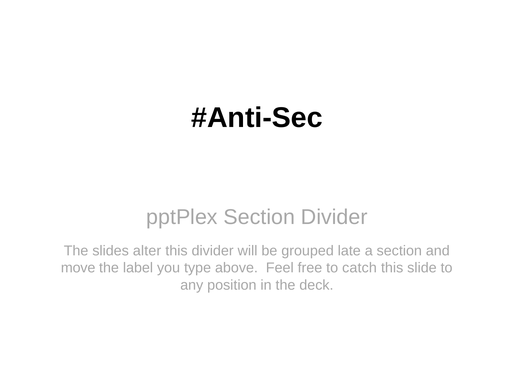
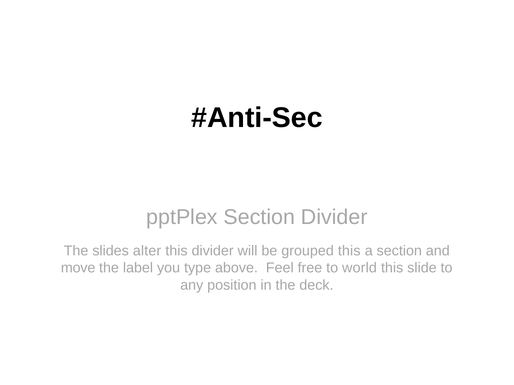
grouped late: late -> this (349, 251)
catch: catch -> world (359, 268)
